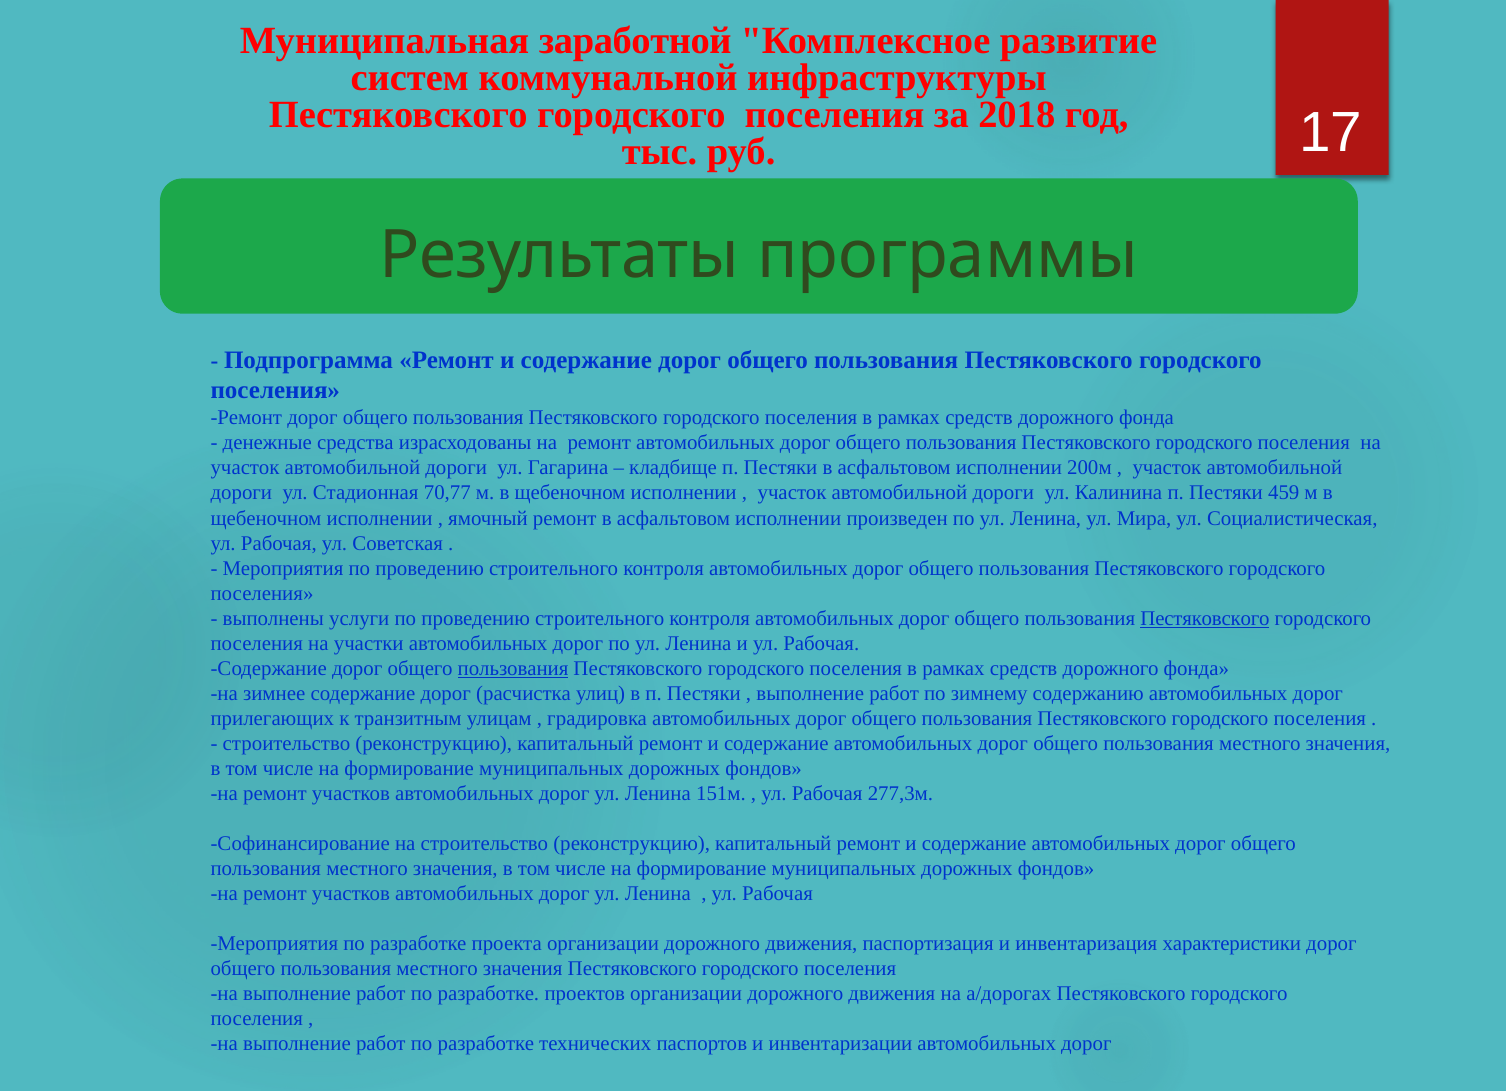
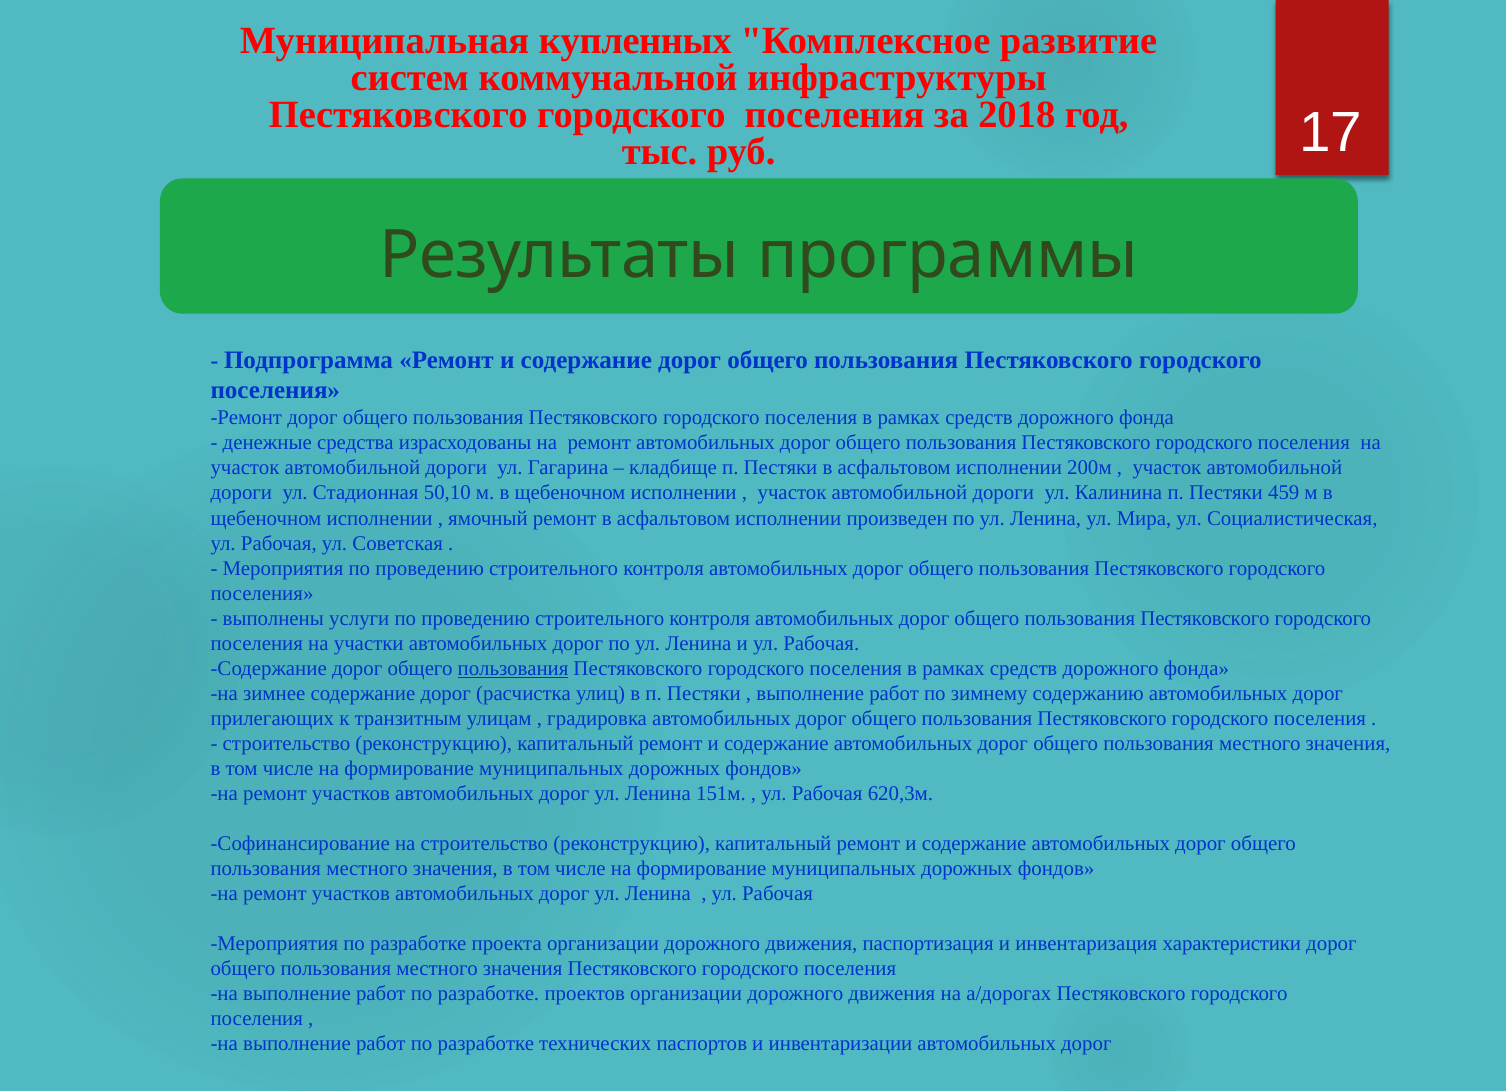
заработной: заработной -> купленных (635, 41)
70,77: 70,77 -> 50,10 (447, 493)
Пестяковского underline: present -> none (1205, 618)
277,3м: 277,3м -> 620,3м (900, 793)
